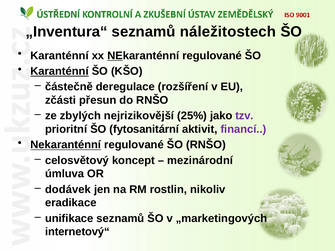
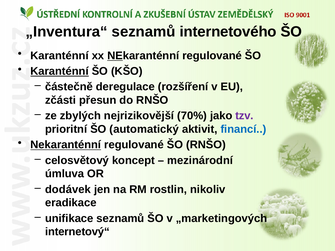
náležitostech: náležitostech -> internetového (228, 32)
25%: 25% -> 70% (192, 116)
fytosanitární: fytosanitární -> automatický (144, 129)
financí colour: purple -> blue (243, 129)
